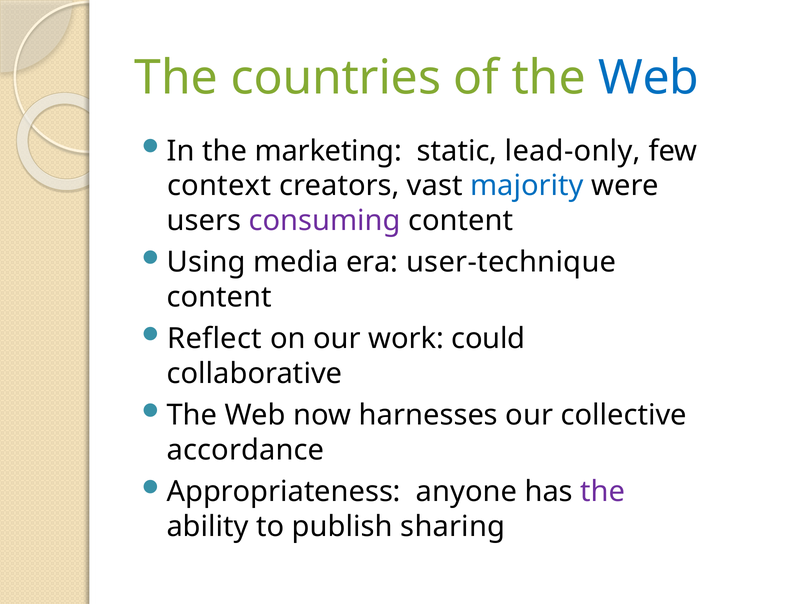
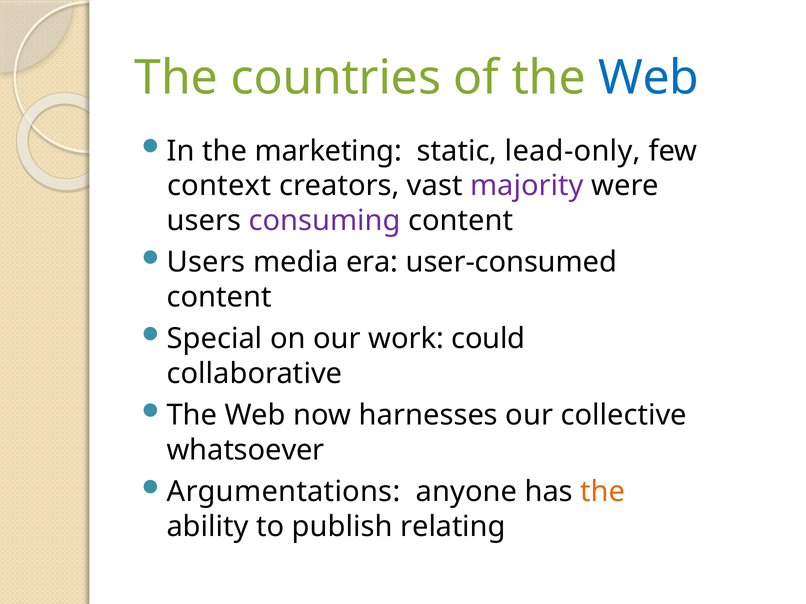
majority colour: blue -> purple (527, 186)
Using: Using -> Users (206, 263)
user-technique: user-technique -> user-consumed (511, 263)
Reflect: Reflect -> Special (215, 339)
accordance: accordance -> whatsoever (246, 451)
Appropriateness: Appropriateness -> Argumentations (284, 492)
the colour: purple -> orange (603, 492)
sharing: sharing -> relating (453, 527)
